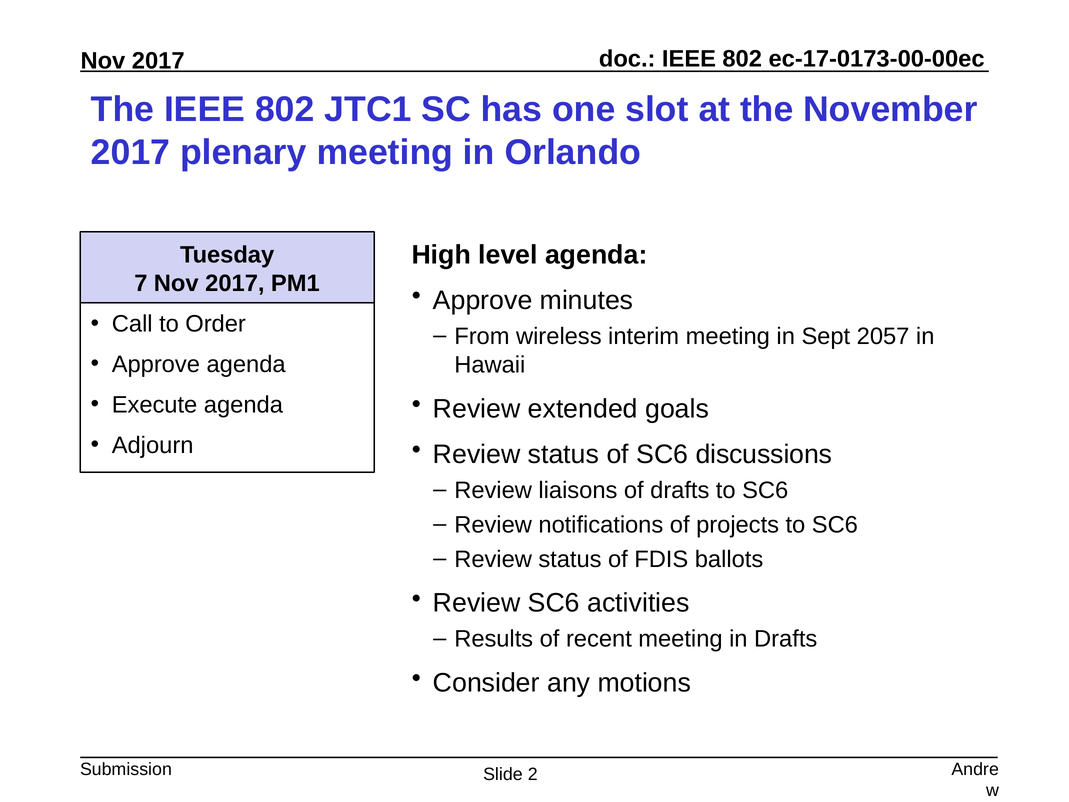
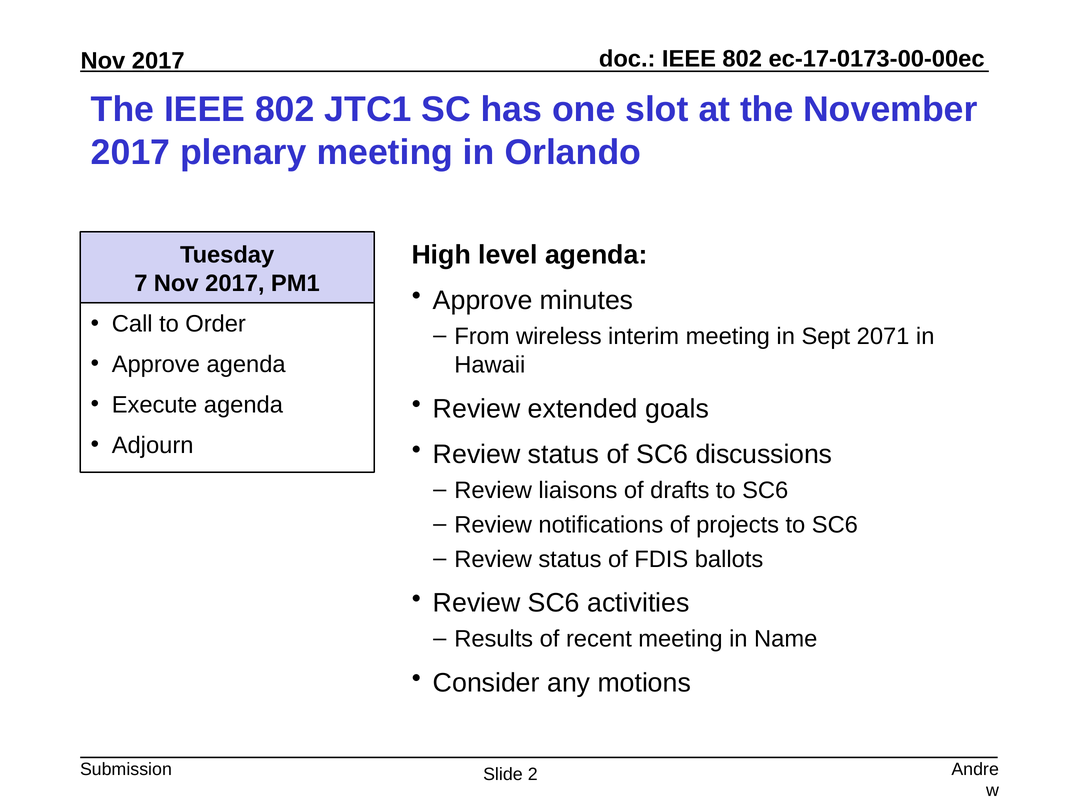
2057: 2057 -> 2071 (883, 336)
in Drafts: Drafts -> Name (786, 639)
